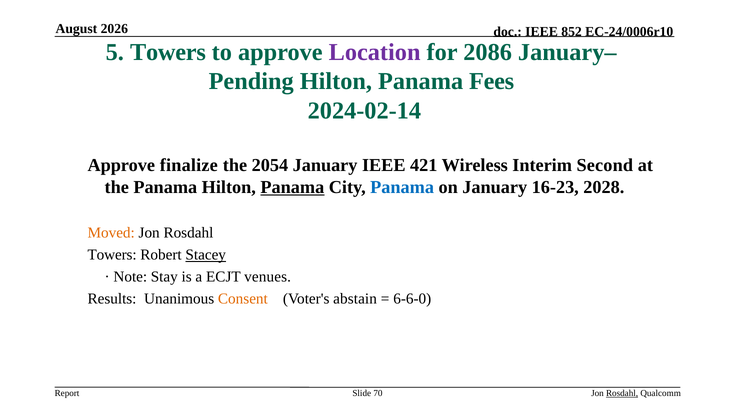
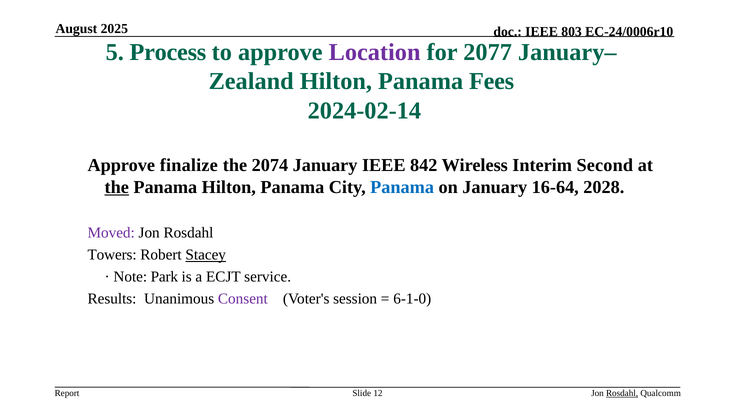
2026: 2026 -> 2025 (114, 29)
852: 852 -> 803 (572, 32)
5 Towers: Towers -> Process (168, 52)
2086: 2086 -> 2077 (488, 52)
Pending: Pending -> Zealand (251, 81)
2054: 2054 -> 2074 (270, 165)
421: 421 -> 842 (424, 165)
the underline: none -> present (117, 187)
Panama underline: present -> none (292, 187)
16-23: 16-23 -> 16-64 (555, 187)
Moved colour: orange -> purple (111, 233)
Stay: Stay -> Park (164, 277)
venues: venues -> service (268, 277)
Consent colour: orange -> purple (243, 299)
abstain: abstain -> session (355, 299)
6-6-0: 6-6-0 -> 6-1-0 (412, 299)
70: 70 -> 12 (378, 393)
